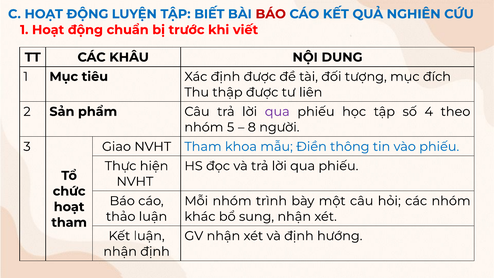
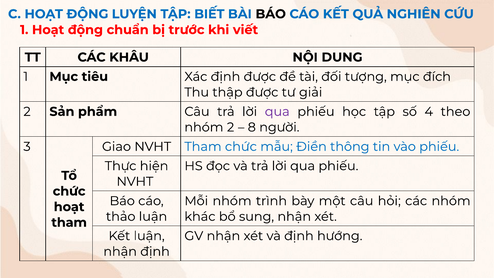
BÁO colour: red -> black (271, 14)
liên: liên -> giải (311, 92)
nhóm 5: 5 -> 2 (231, 127)
Tham khoa: khoa -> chức (241, 147)
